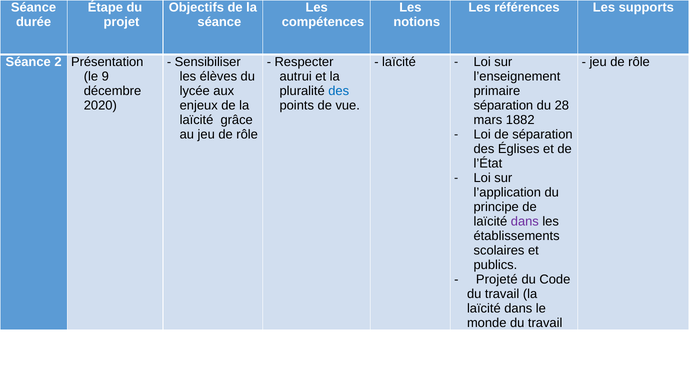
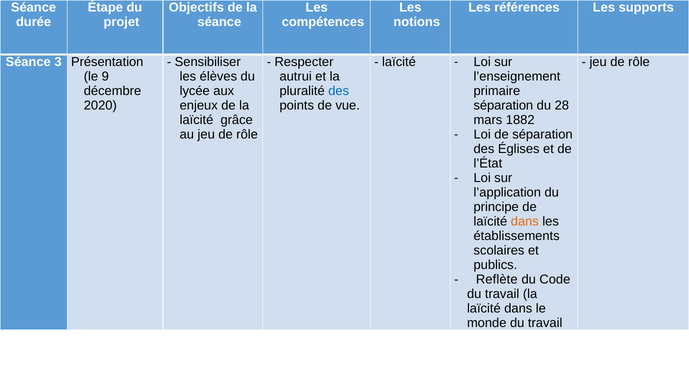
2: 2 -> 3 (58, 62)
dans colour: purple -> orange (525, 221)
Projeté: Projeté -> Reflète (497, 279)
